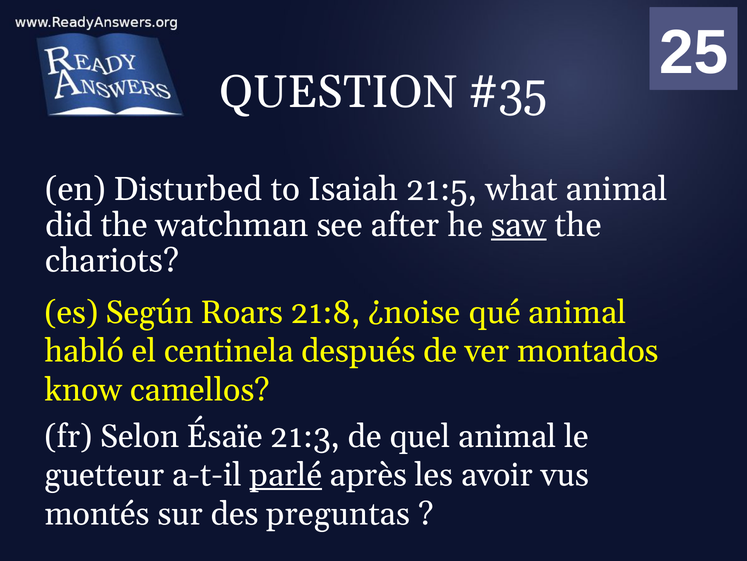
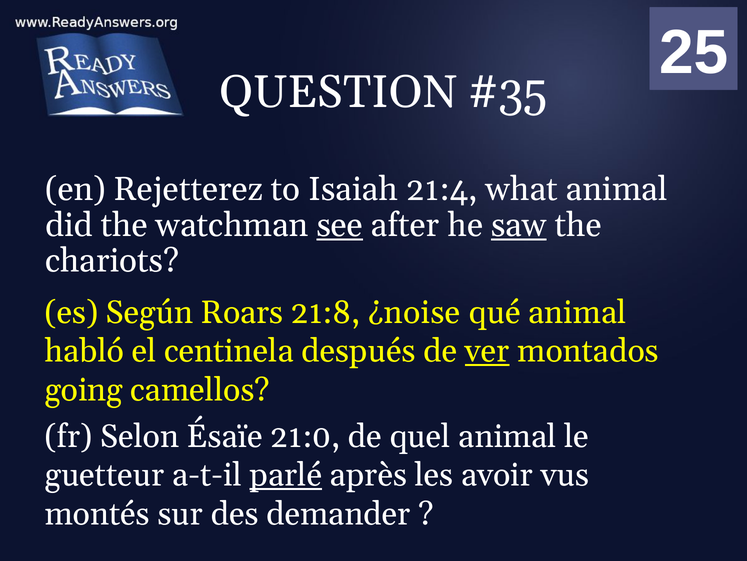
Disturbed: Disturbed -> Rejetterez (188, 189)
21:5: 21:5 -> 21:4 (442, 189)
see underline: none -> present (340, 225)
ver underline: none -> present (487, 351)
know: know -> going (84, 389)
21:3: 21:3 -> 21:0 (305, 436)
preguntas: preguntas -> demander (338, 513)
